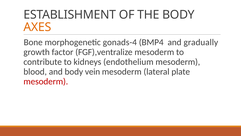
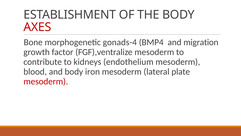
AXES colour: orange -> red (37, 27)
gradually: gradually -> migration (201, 42)
vein: vein -> iron (92, 72)
